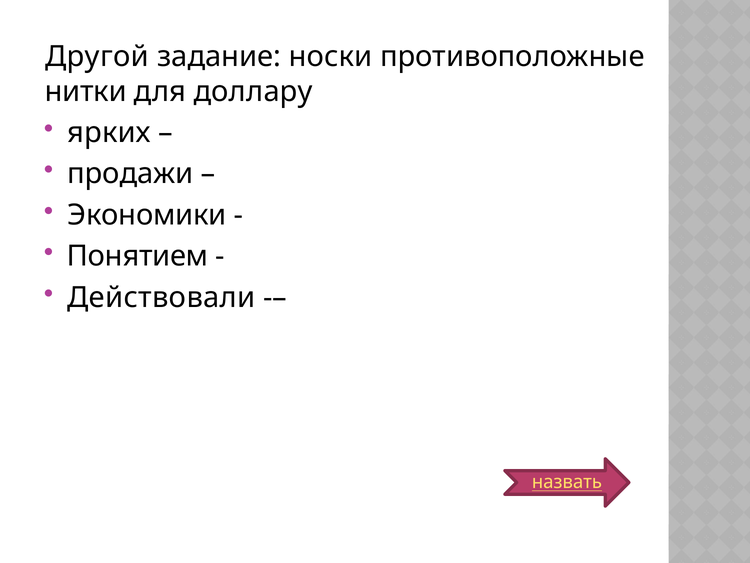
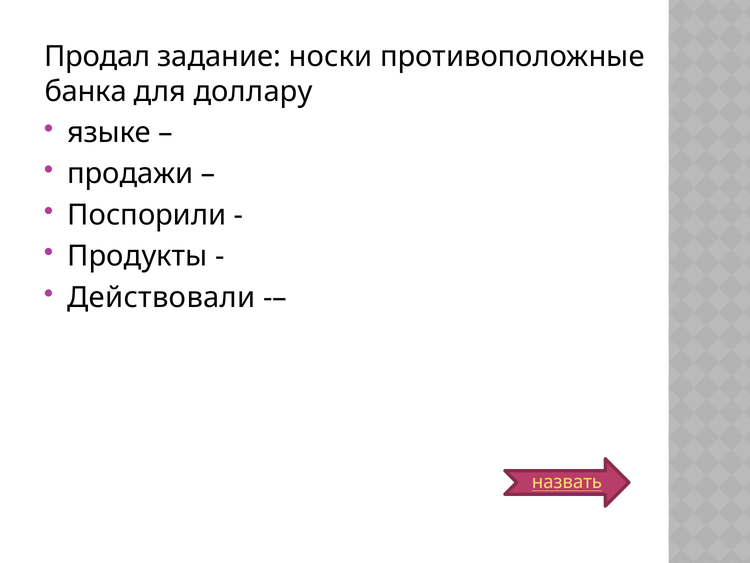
Другой: Другой -> Продал (97, 56)
нитки: нитки -> банка (86, 91)
ярких: ярких -> языке (109, 132)
Экономики: Экономики -> Поспорили (147, 215)
Понятием: Понятием -> Продукты (137, 256)
